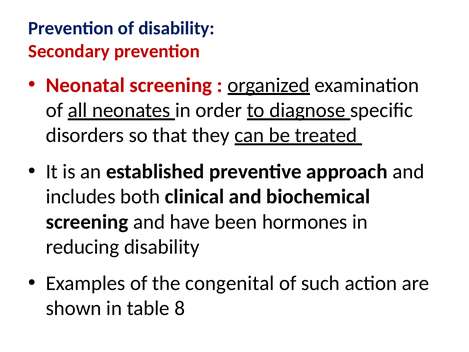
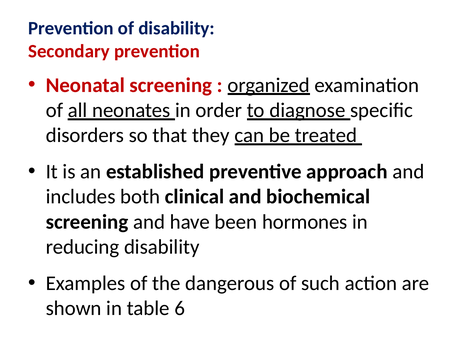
congenital: congenital -> dangerous (230, 283)
8: 8 -> 6 (180, 308)
